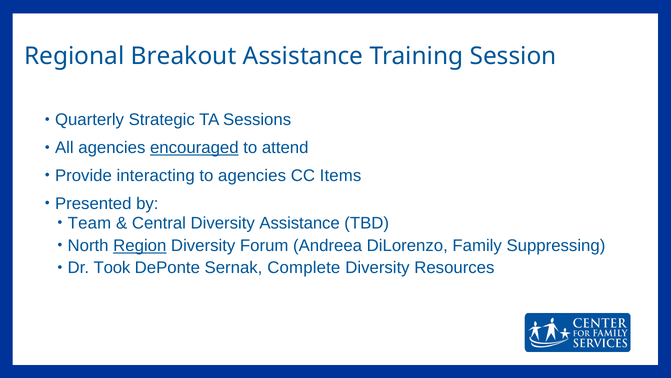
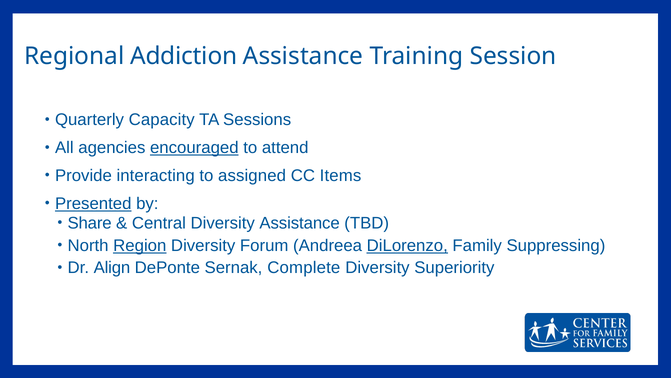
Breakout: Breakout -> Addiction (184, 56)
Strategic: Strategic -> Capacity (162, 120)
to agencies: agencies -> assigned (252, 175)
Presented underline: none -> present (93, 203)
Team: Team -> Share (90, 223)
DiLorenzo underline: none -> present (407, 245)
Took: Took -> Align (112, 268)
Resources: Resources -> Superiority (454, 268)
